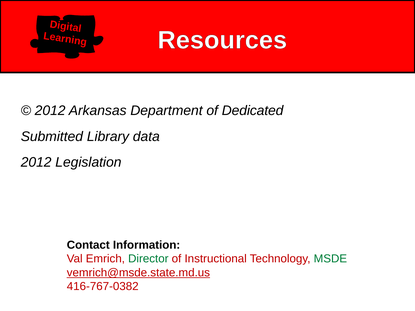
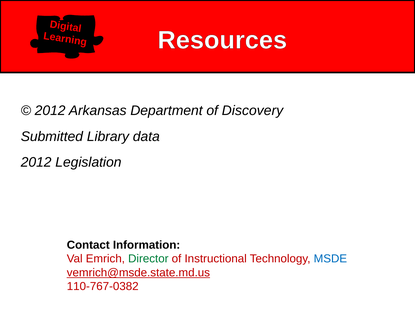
Dedicated: Dedicated -> Discovery (253, 111)
MSDE colour: green -> blue (330, 259)
416-767-0382: 416-767-0382 -> 110-767-0382 (103, 287)
